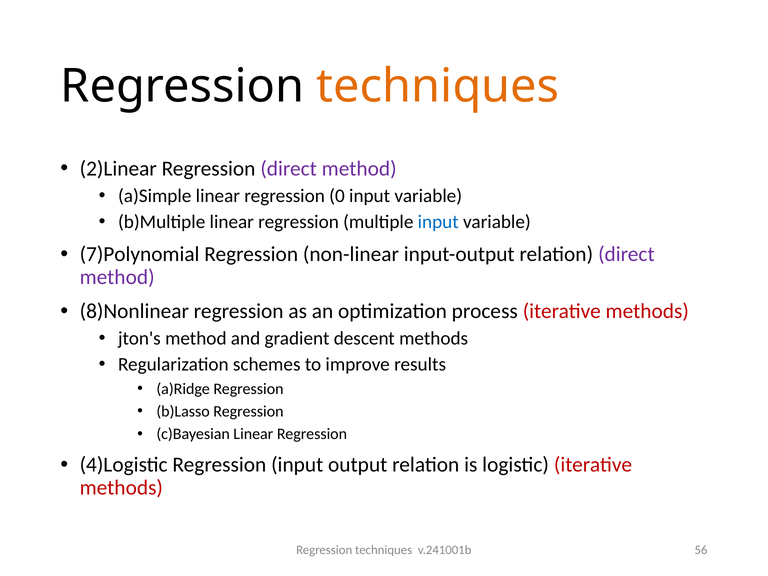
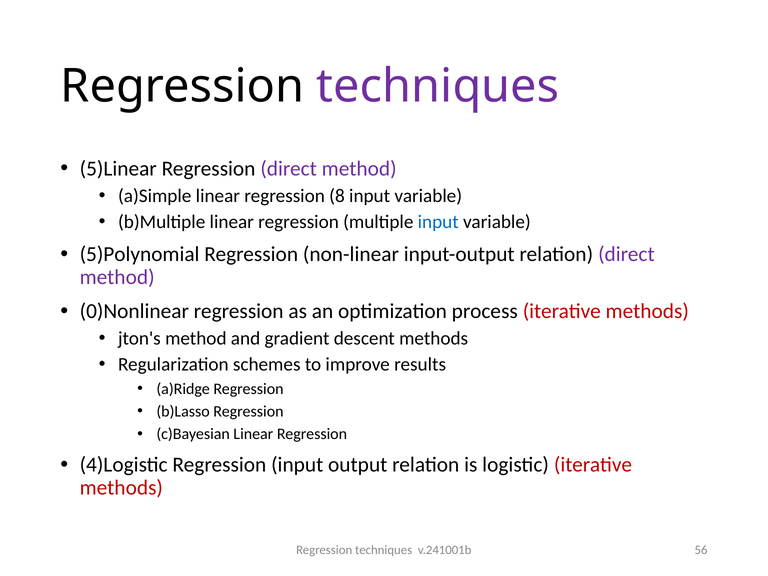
techniques colour: orange -> purple (438, 86)
2)Linear: 2)Linear -> 5)Linear (118, 169)
0: 0 -> 8 (337, 196)
7)Polynomial: 7)Polynomial -> 5)Polynomial (140, 254)
8)Nonlinear: 8)Nonlinear -> 0)Nonlinear (134, 311)
